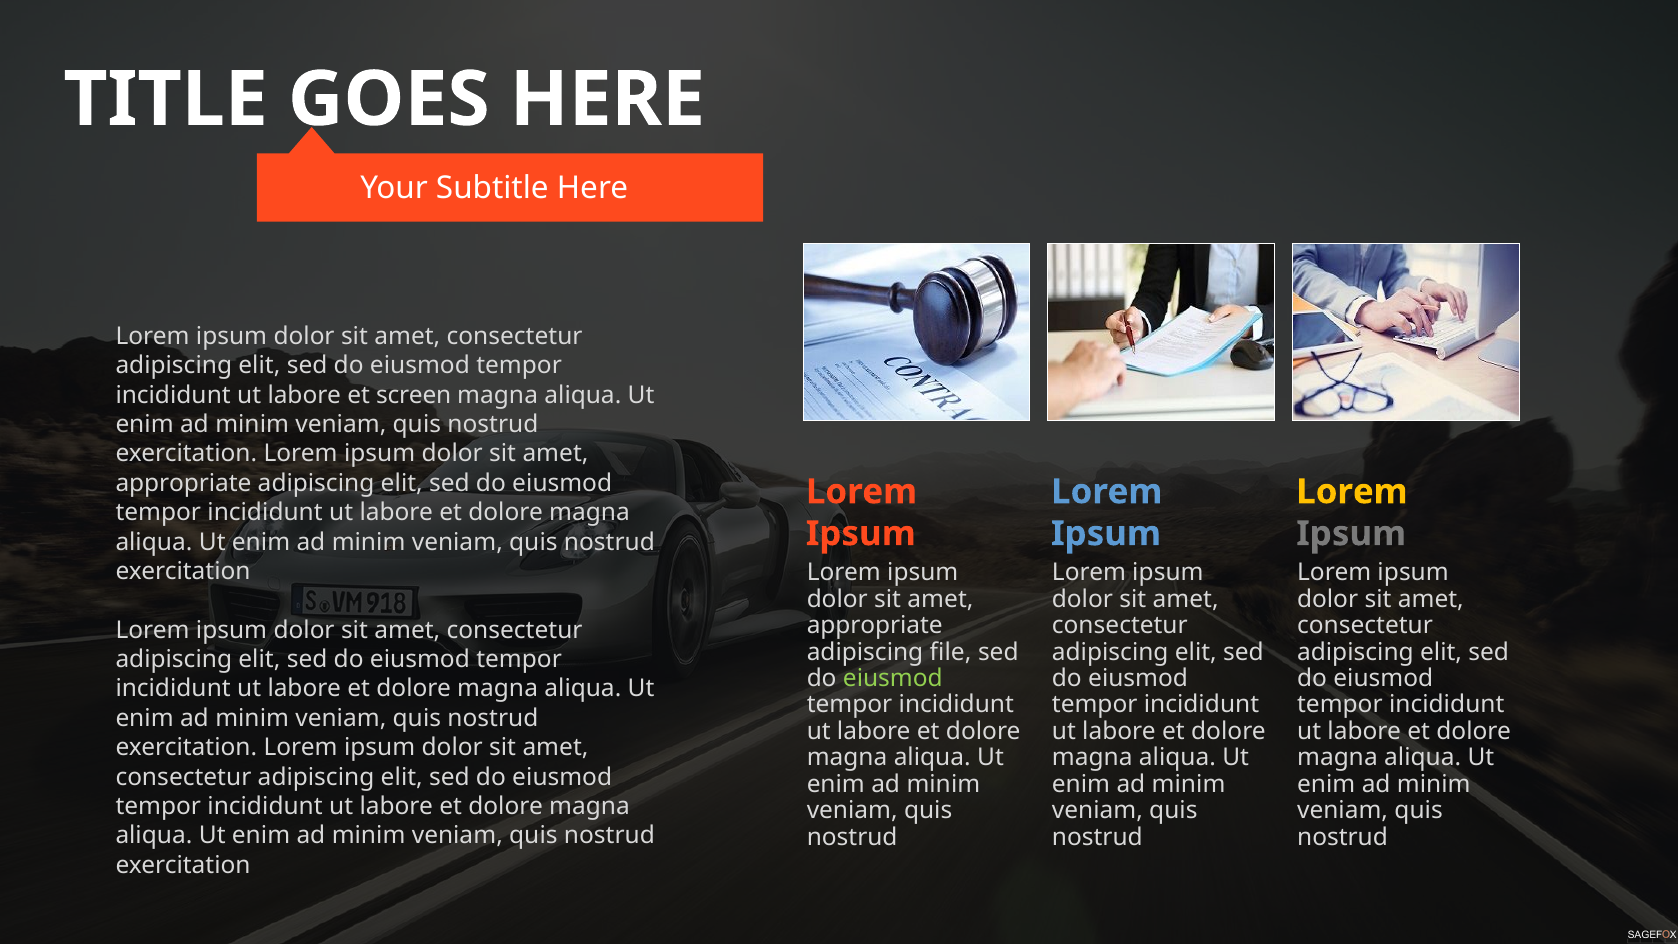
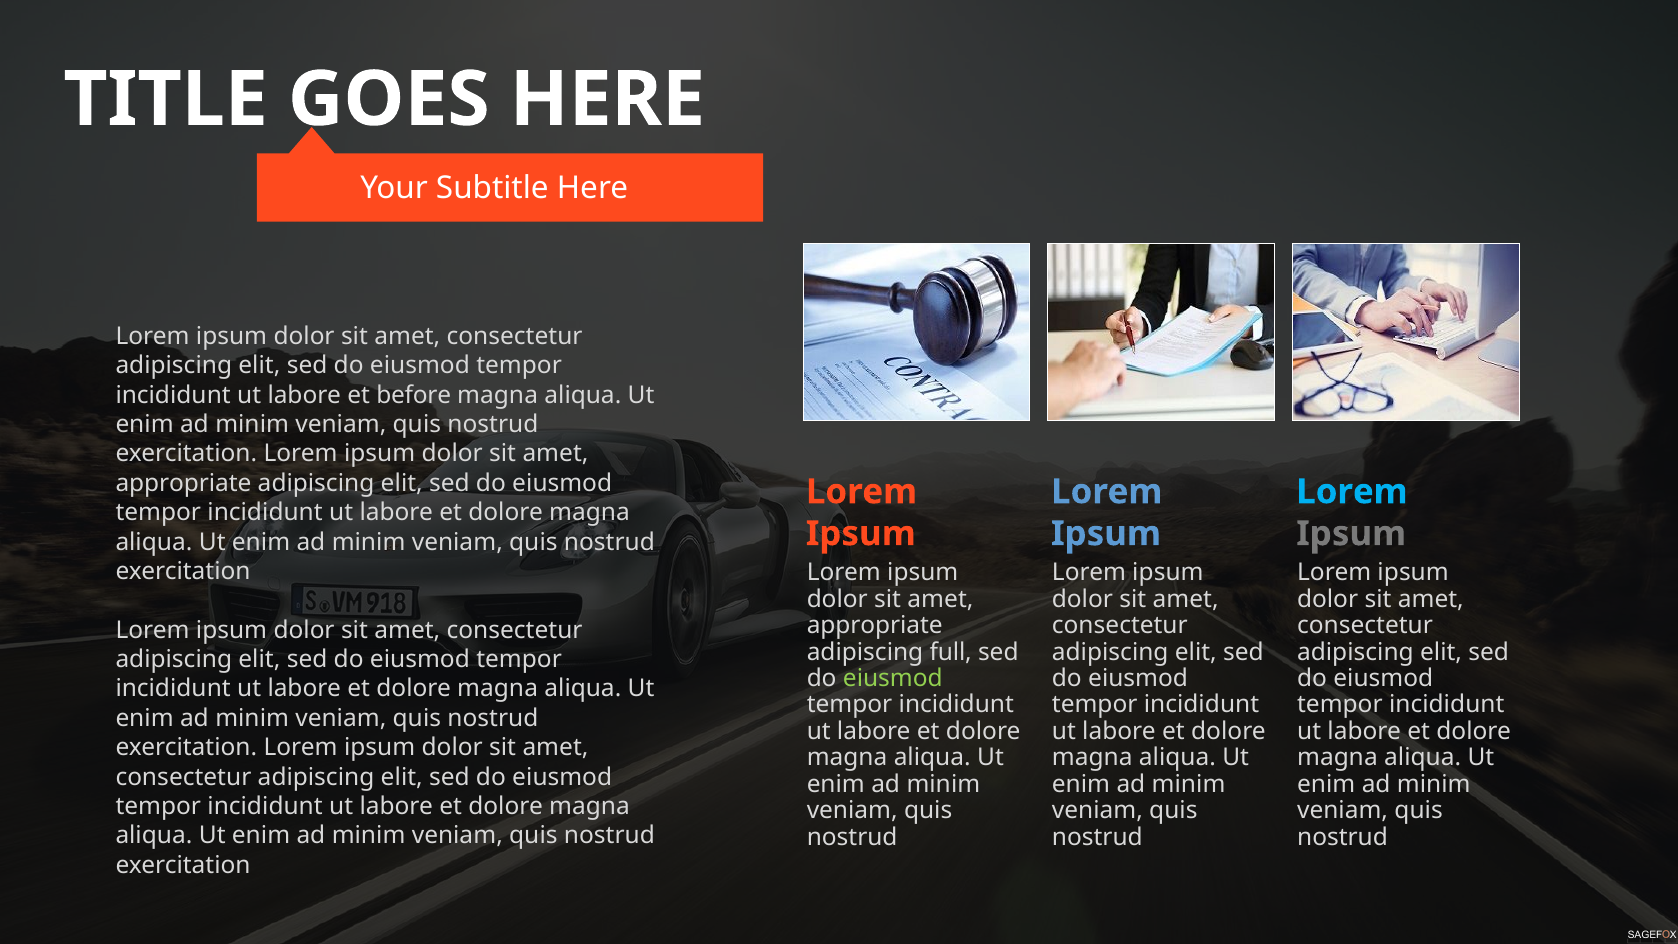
screen: screen -> before (414, 395)
Lorem colour: yellow -> light blue (1352, 492)
file: file -> full (951, 652)
